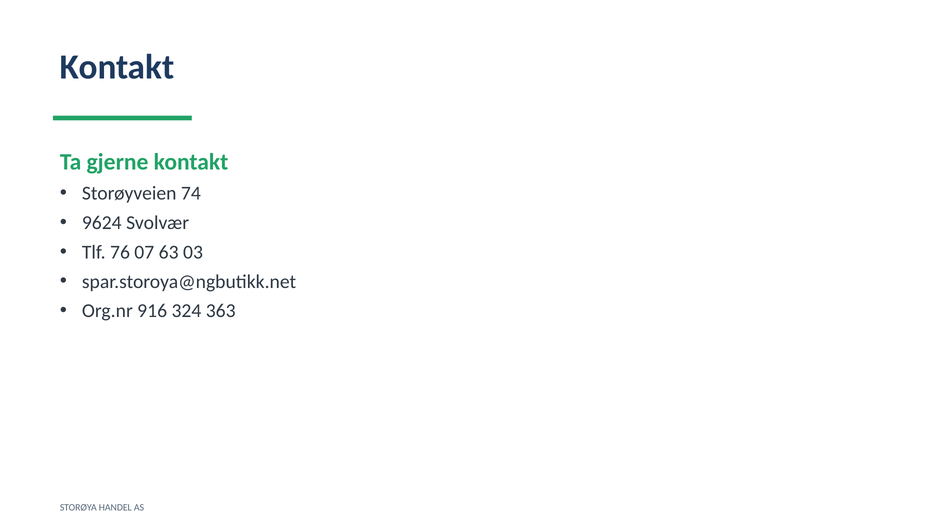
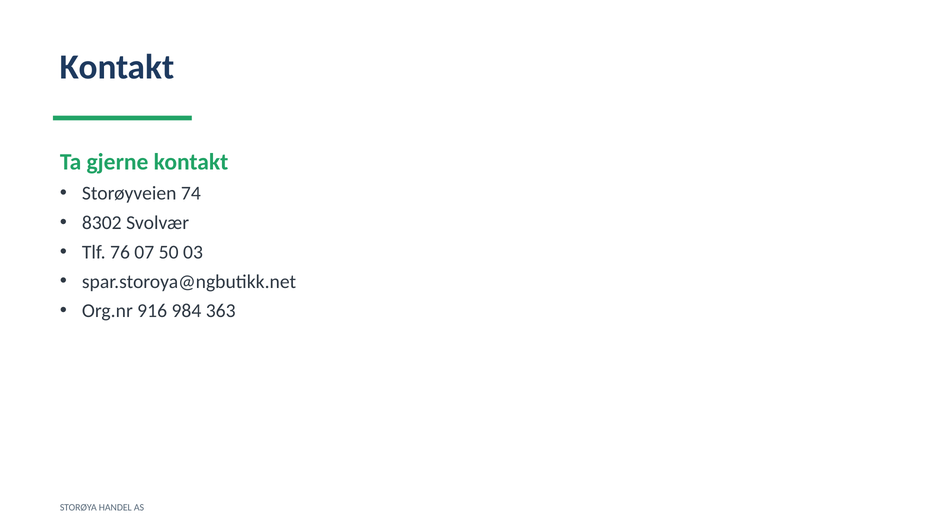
9624: 9624 -> 8302 (102, 223)
63: 63 -> 50 (169, 252)
324: 324 -> 984 (186, 311)
